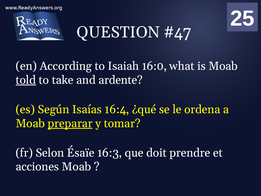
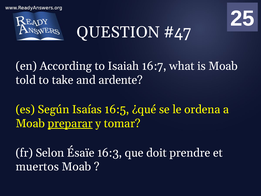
16:0: 16:0 -> 16:7 (154, 66)
told underline: present -> none (26, 80)
16:4: 16:4 -> 16:5 (117, 109)
acciones: acciones -> muertos (37, 167)
